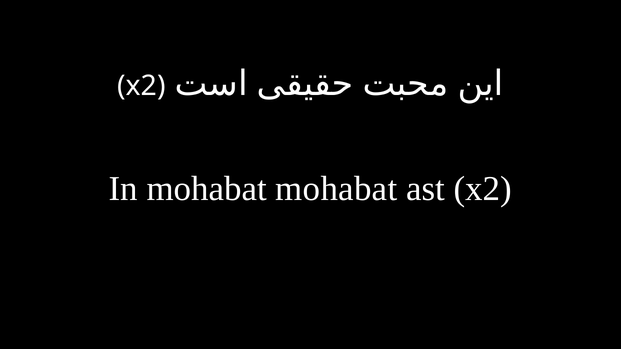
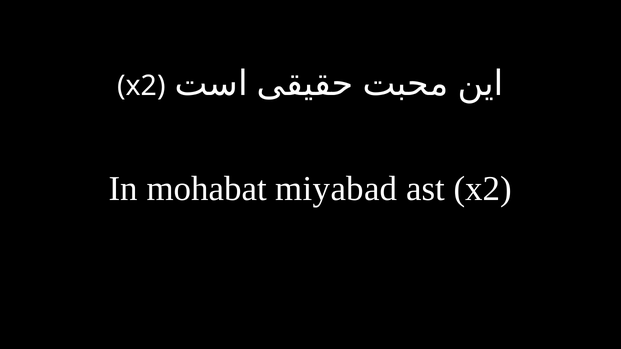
mohabat mohabat: mohabat -> miyabad (336, 189)
